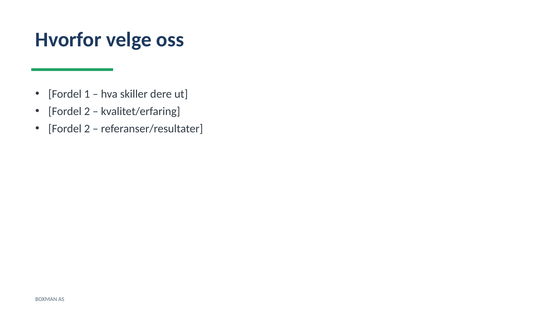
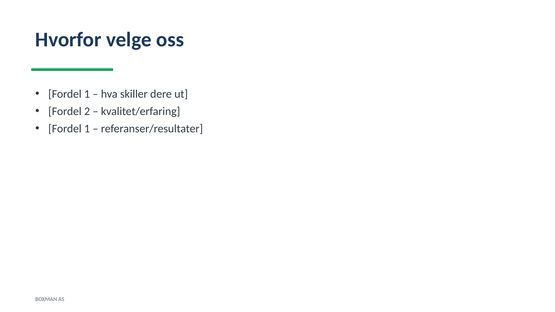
2: 2 -> 1 (87, 129)
